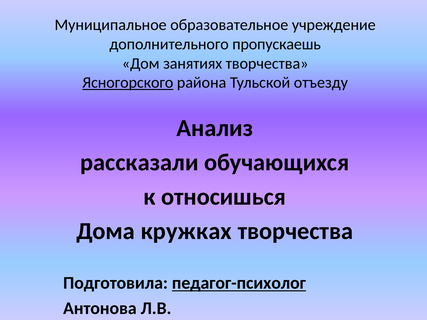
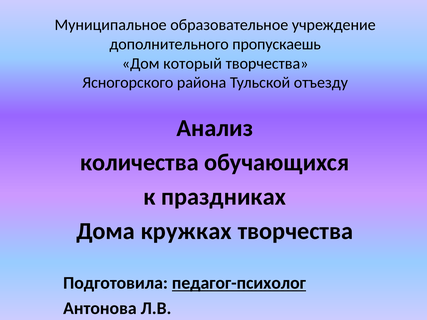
занятиях: занятиях -> который (193, 63)
Ясногорского underline: present -> none (128, 83)
рассказали: рассказали -> количества (139, 162)
относишься: относишься -> праздниках (223, 197)
